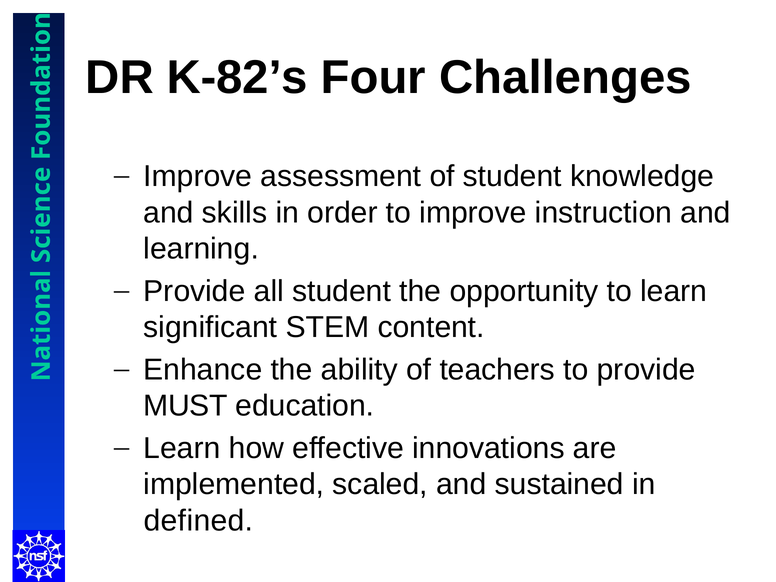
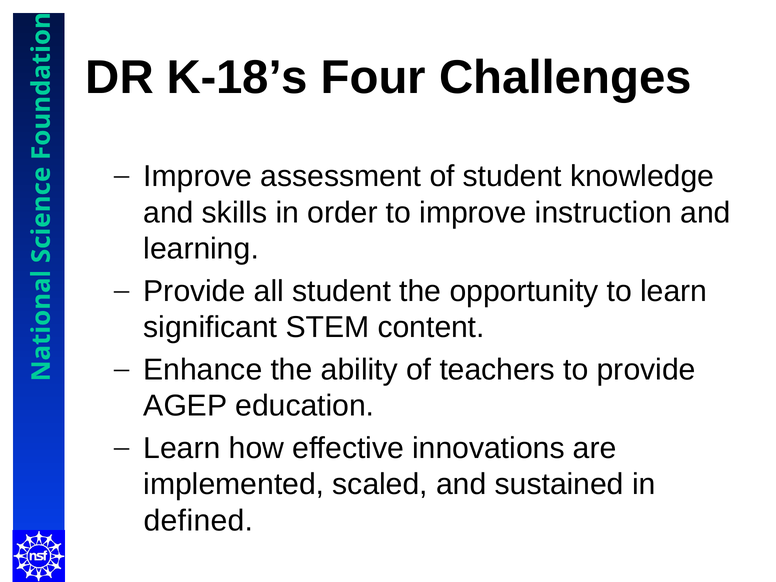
K-82’s: K-82’s -> K-18’s (237, 78)
MUST: MUST -> AGEP (185, 406)
